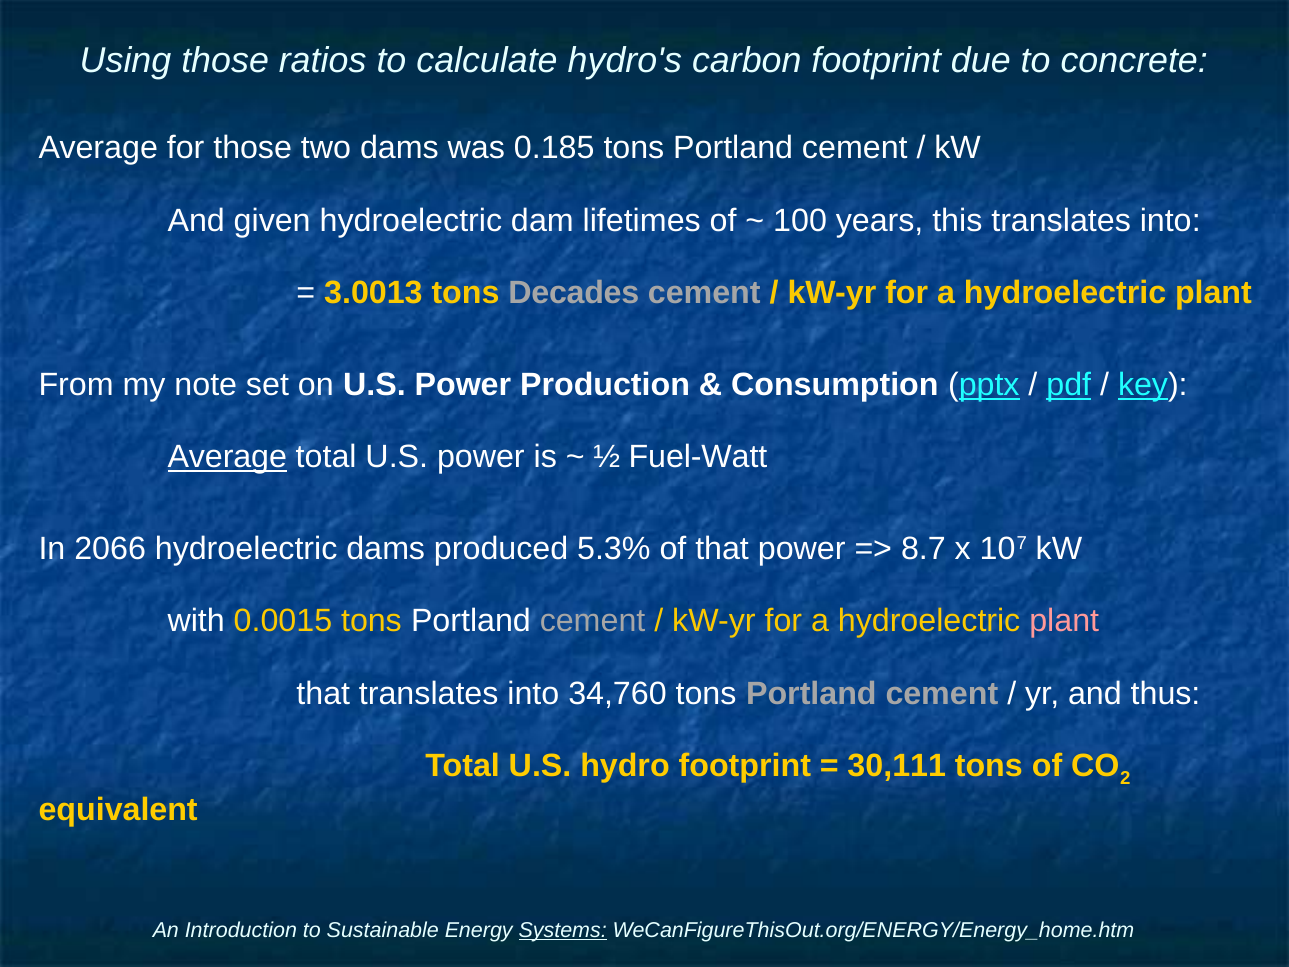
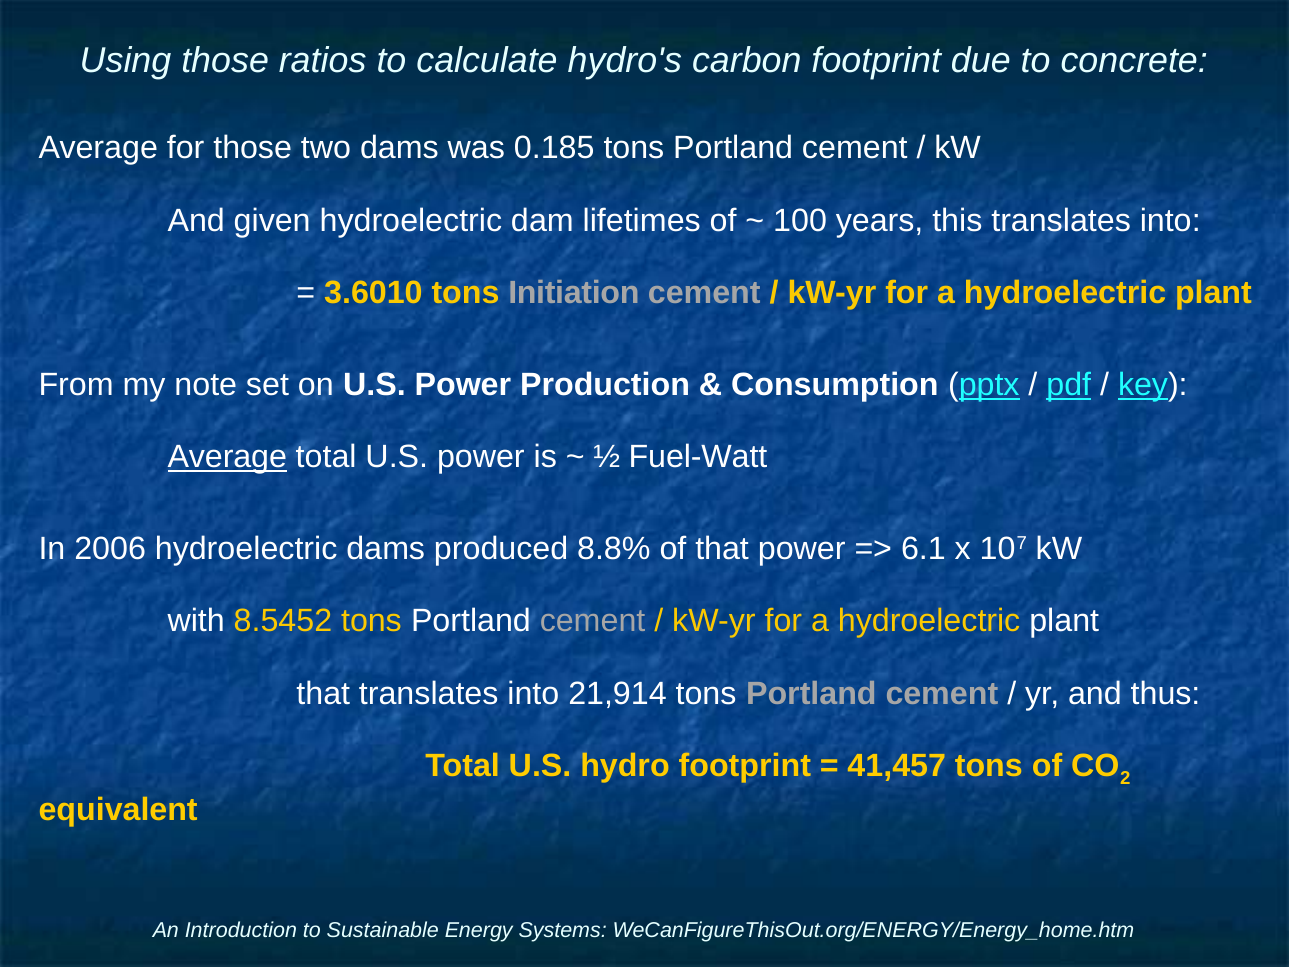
3.0013: 3.0013 -> 3.6010 (373, 293)
Decades: Decades -> Initiation (574, 293)
2066: 2066 -> 2006 (110, 549)
5.3%: 5.3% -> 8.8% (614, 549)
8.7: 8.7 -> 6.1 (923, 549)
0.0015: 0.0015 -> 8.5452 (283, 621)
plant colour: pink -> white (1064, 621)
34,760: 34,760 -> 21,914 (617, 693)
30,111: 30,111 -> 41,457 (897, 766)
Systems underline: present -> none (563, 930)
